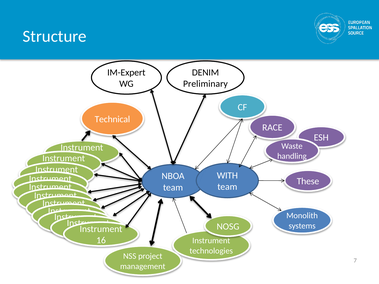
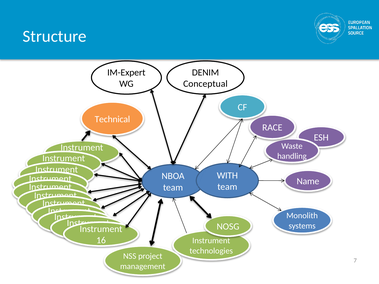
Preliminary: Preliminary -> Conceptual (205, 84)
These: These -> Name (308, 181)
